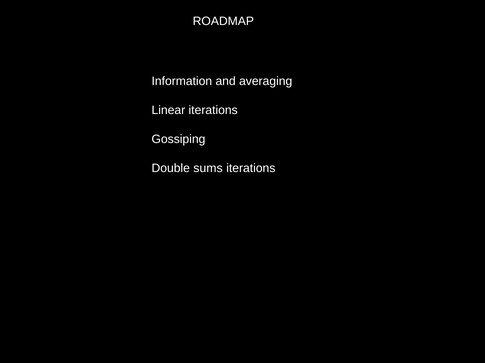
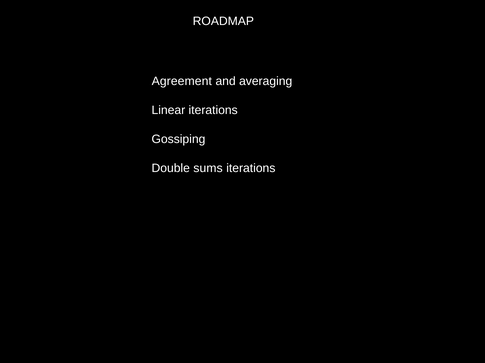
Information: Information -> Agreement (182, 81)
